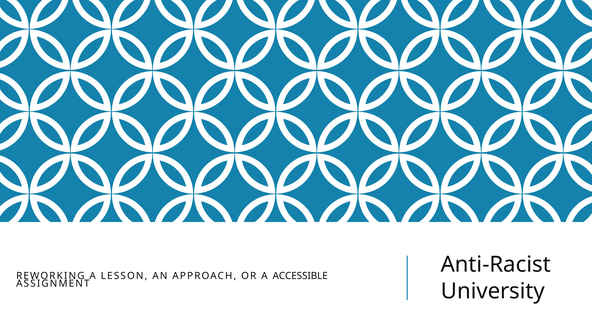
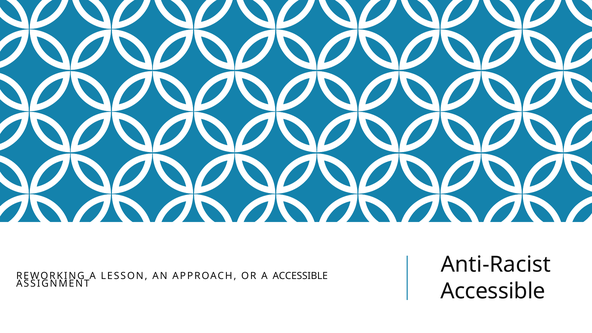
University: University -> Accessible (493, 291)
